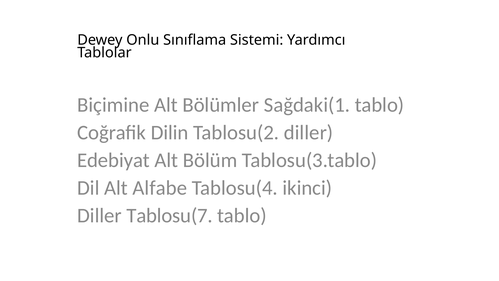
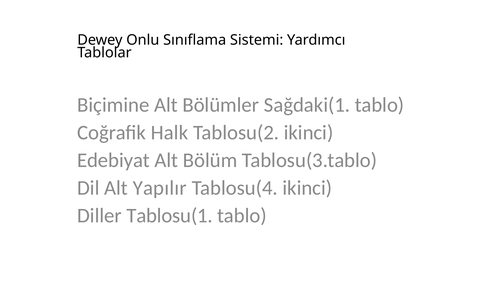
Dilin: Dilin -> Halk (169, 133)
Tablosu(2 diller: diller -> ikinci (309, 133)
Alfabe: Alfabe -> Yapılır (160, 188)
Tablosu(7: Tablosu(7 -> Tablosu(1 (170, 216)
